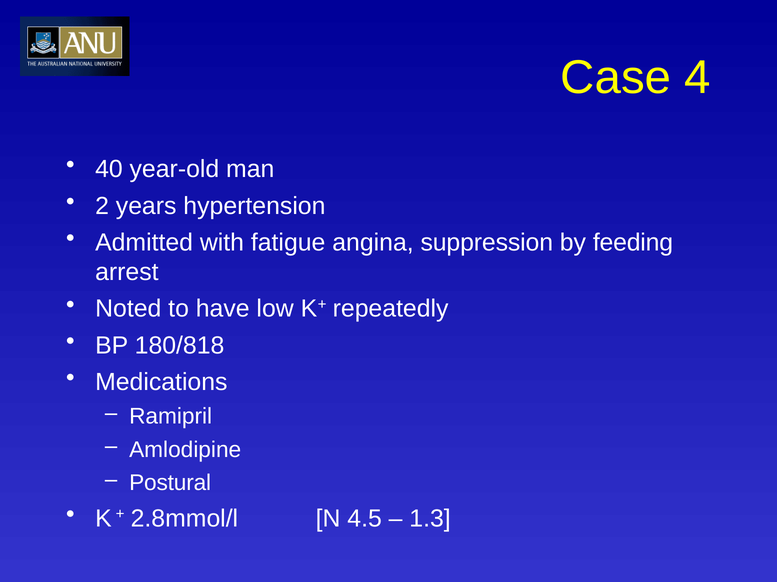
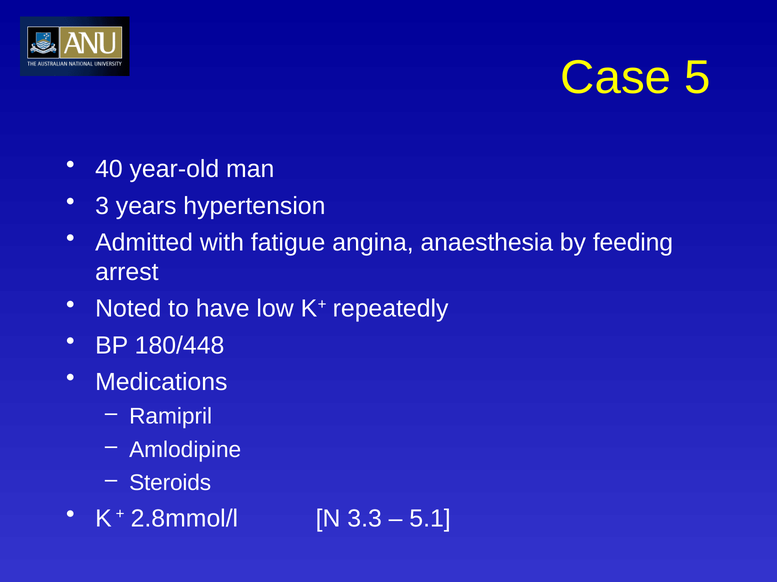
4: 4 -> 5 (698, 78)
2: 2 -> 3 (102, 206)
suppression: suppression -> anaesthesia (487, 243)
180/818: 180/818 -> 180/448 (180, 346)
Postural: Postural -> Steroids (170, 483)
4.5: 4.5 -> 3.3 (365, 519)
1.3: 1.3 -> 5.1 (430, 519)
